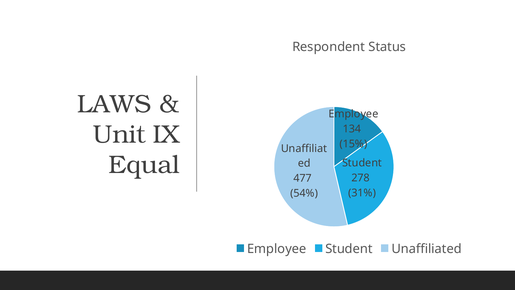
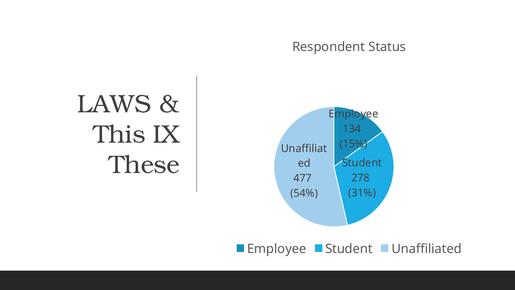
Unit: Unit -> This (119, 134)
Equal: Equal -> These (144, 165)
